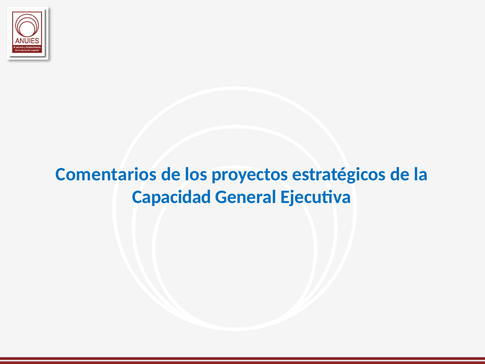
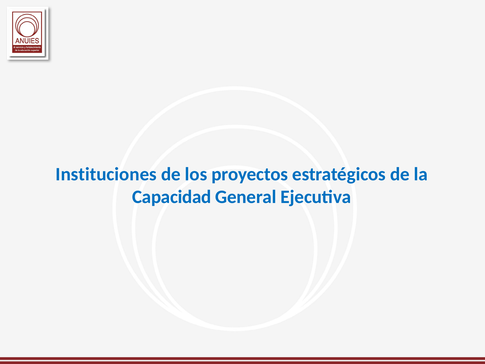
Comentarios: Comentarios -> Instituciones (106, 174)
